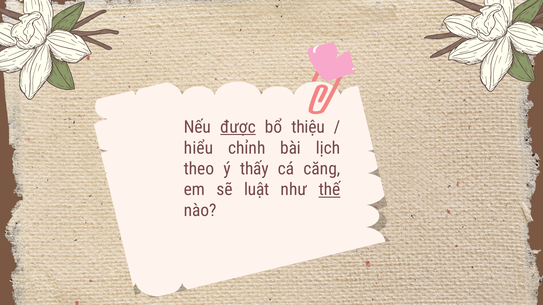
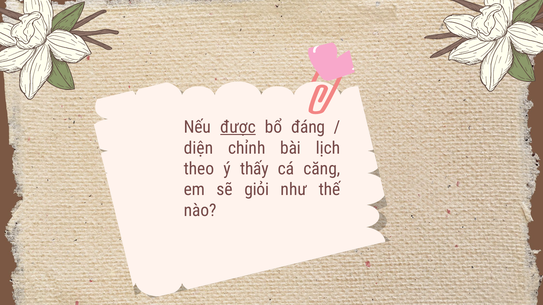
thiệu: thiệu -> đáng (308, 127)
hiểu: hiểu -> diện (199, 148)
luật: luật -> giỏi (257, 190)
thế underline: present -> none (329, 190)
